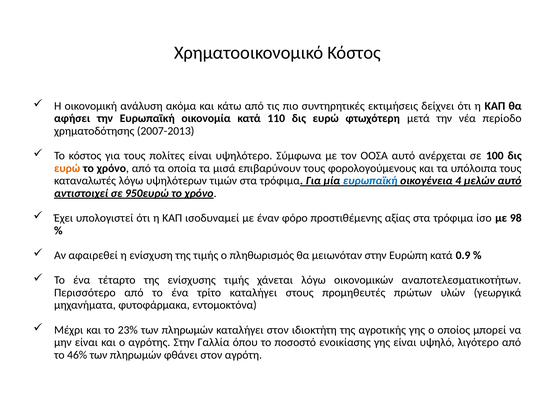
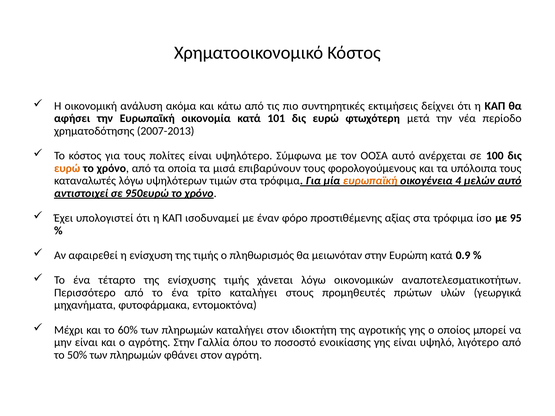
110: 110 -> 101 (276, 119)
ευρωπαϊκή colour: blue -> orange (370, 181)
98: 98 -> 95 (516, 218)
23%: 23% -> 60% (128, 330)
46%: 46% -> 50% (77, 355)
